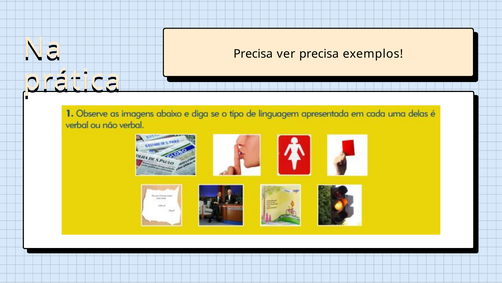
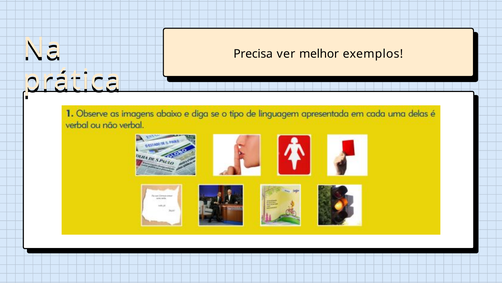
ver precisa: precisa -> melhor (319, 54)
